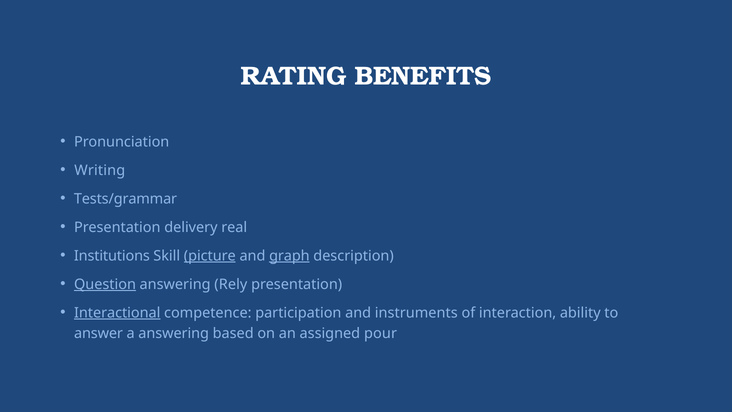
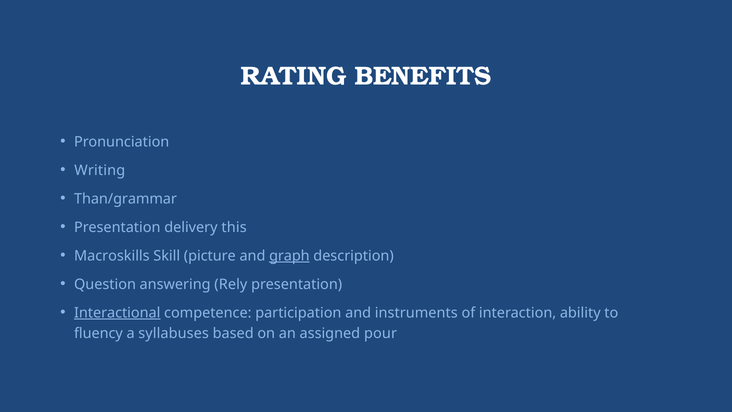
Tests/grammar: Tests/grammar -> Than/grammar (125, 199)
real: real -> this (234, 227)
Institutions: Institutions -> Macroskills (112, 256)
picture underline: present -> none (210, 256)
Question underline: present -> none (105, 284)
answer: answer -> fluency (98, 333)
a answering: answering -> syllabuses (174, 333)
